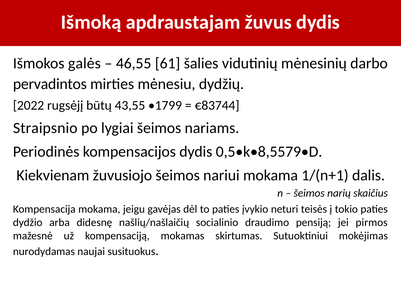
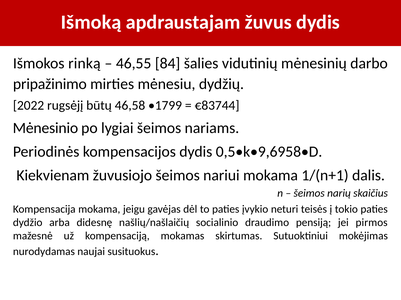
galės: galės -> rinką (84, 64)
61: 61 -> 84 (168, 64)
pervadintos: pervadintos -> pripažinimo (50, 84)
43,55: 43,55 -> 46,58 (130, 106)
Straipsnio: Straipsnio -> Mėnesinio (45, 128)
0,5•k•8,5579•D: 0,5•k•8,5579•D -> 0,5•k•9,6958•D (269, 152)
